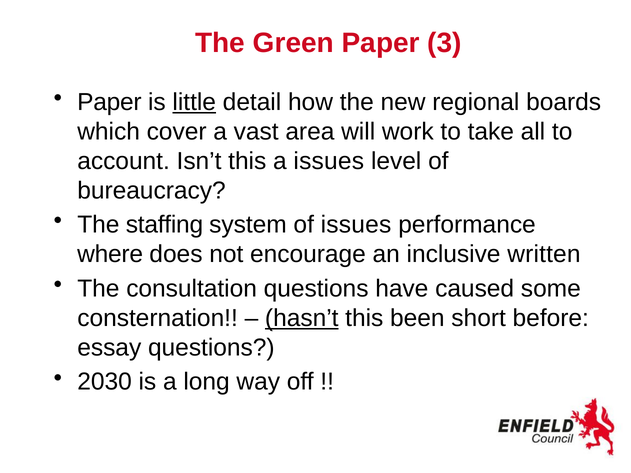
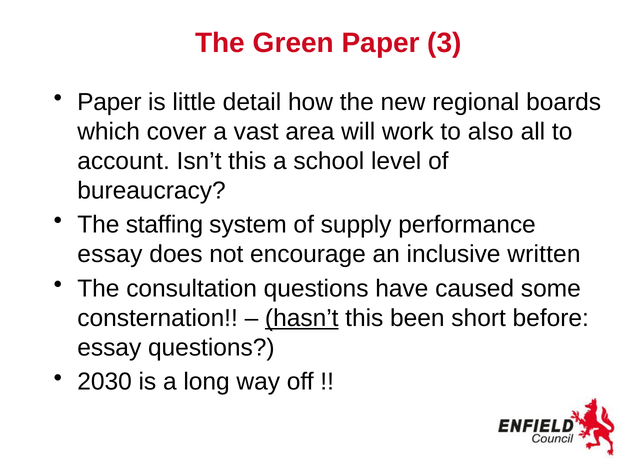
little underline: present -> none (194, 102)
take: take -> also (491, 132)
a issues: issues -> school (329, 161)
of issues: issues -> supply (356, 225)
where: where -> essay (110, 254)
